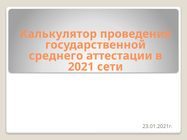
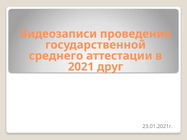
Калькулятор: Калькулятор -> Видеозаписи (58, 34)
сети: сети -> друг (110, 67)
